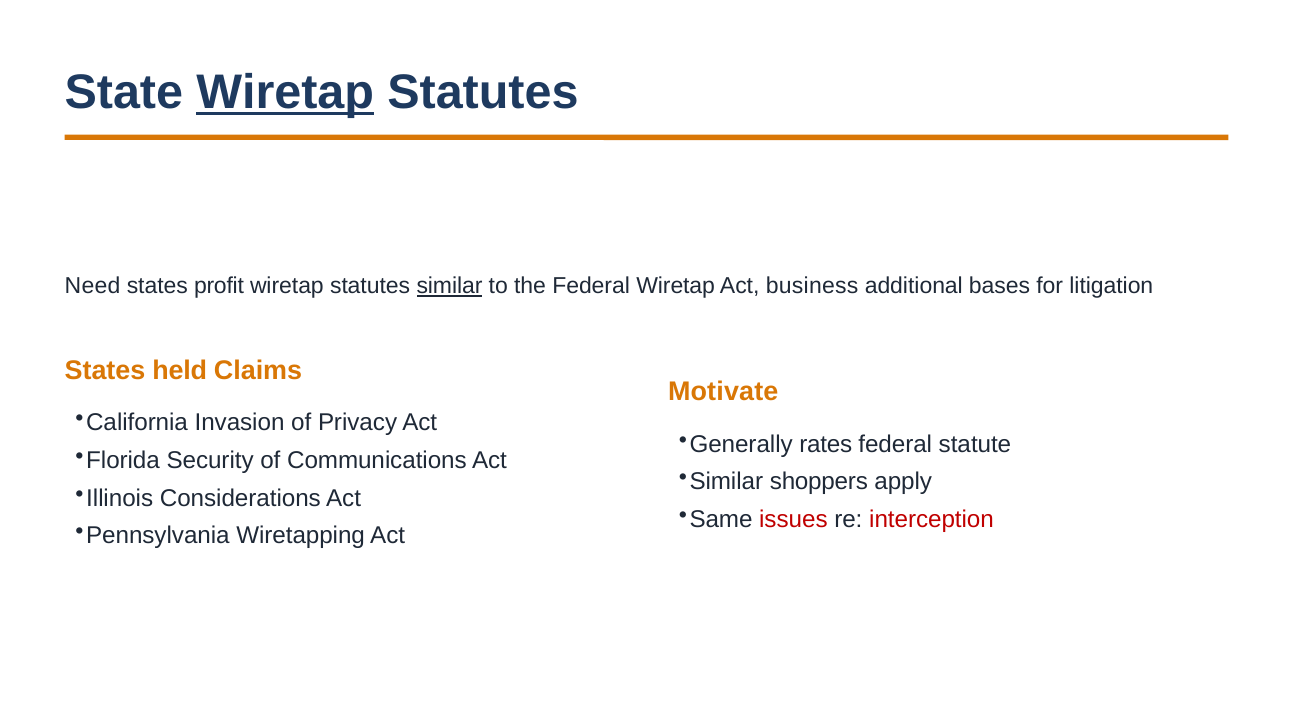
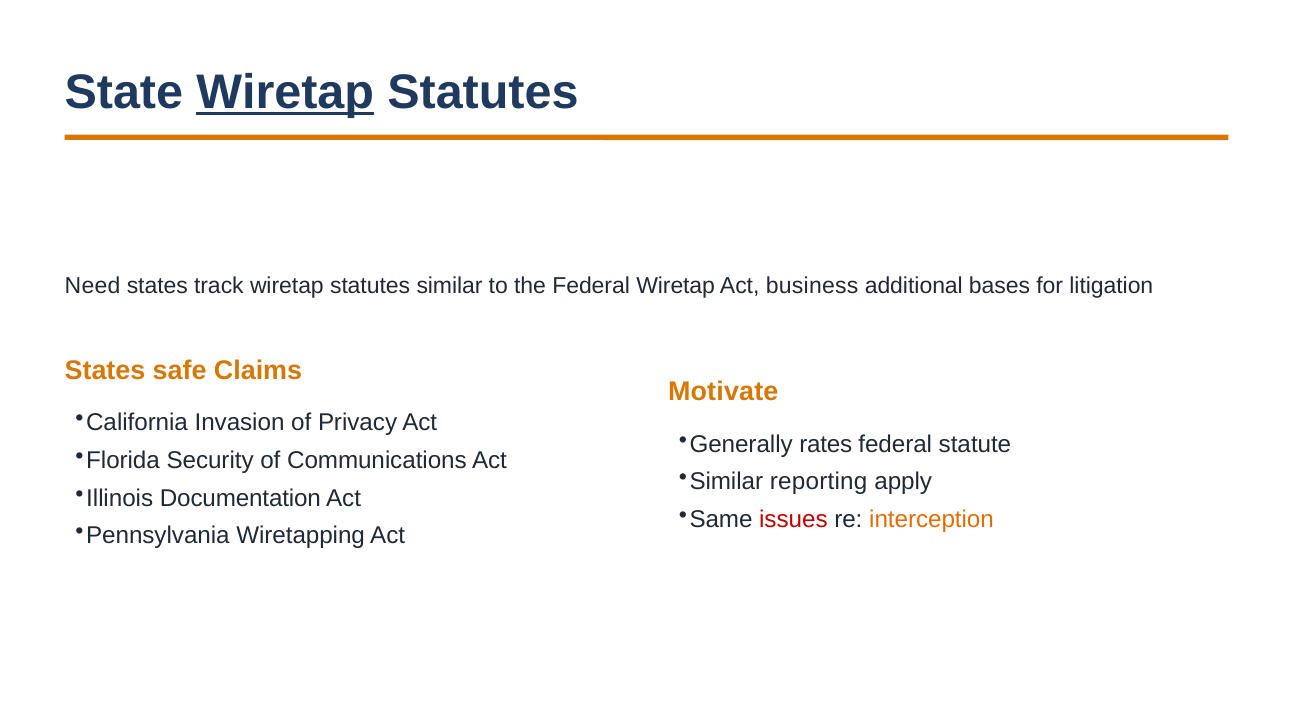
profit: profit -> track (219, 286)
similar underline: present -> none (450, 286)
held: held -> safe (180, 370)
shoppers: shoppers -> reporting (819, 482)
Considerations: Considerations -> Documentation (240, 498)
interception colour: red -> orange (932, 520)
